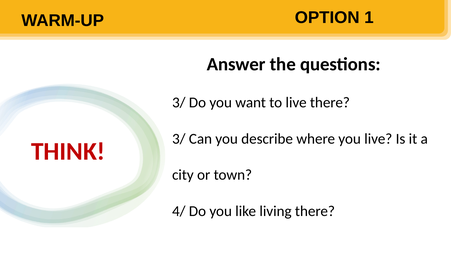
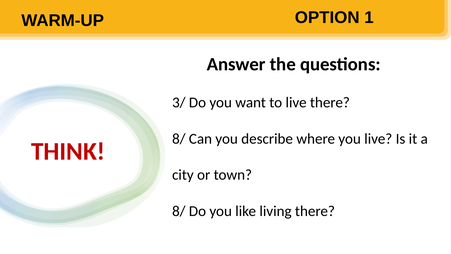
3/: 3/ -> 8/ (179, 139)
4/: 4/ -> 8/ (179, 211)
